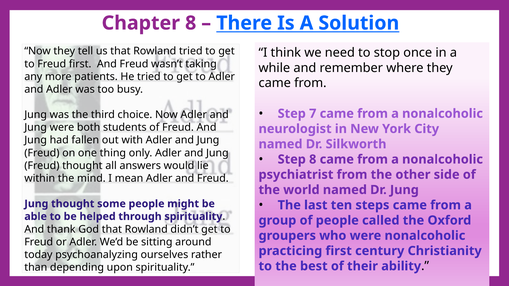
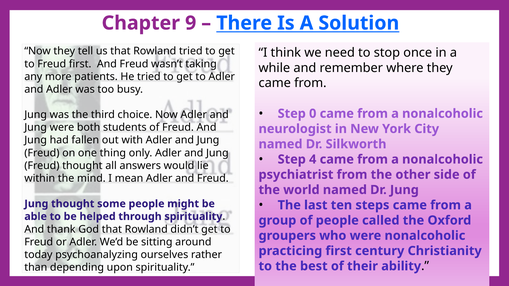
Chapter 8: 8 -> 9 (191, 23)
7: 7 -> 0 (313, 114)
Step 8: 8 -> 4 (313, 160)
